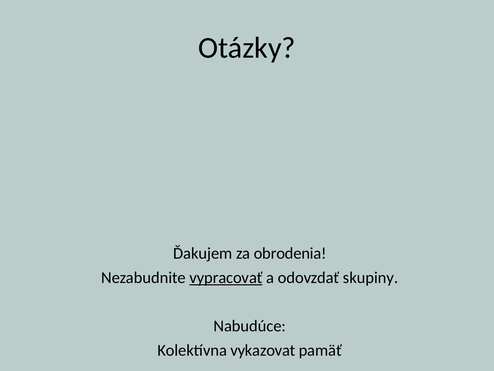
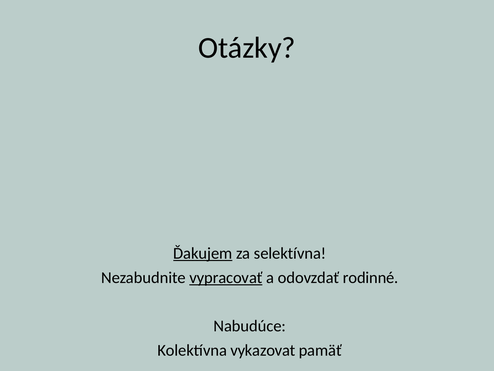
Ďakujem underline: none -> present (203, 253)
obrodenia: obrodenia -> selektívna (290, 253)
skupiny: skupiny -> rodinné (371, 277)
